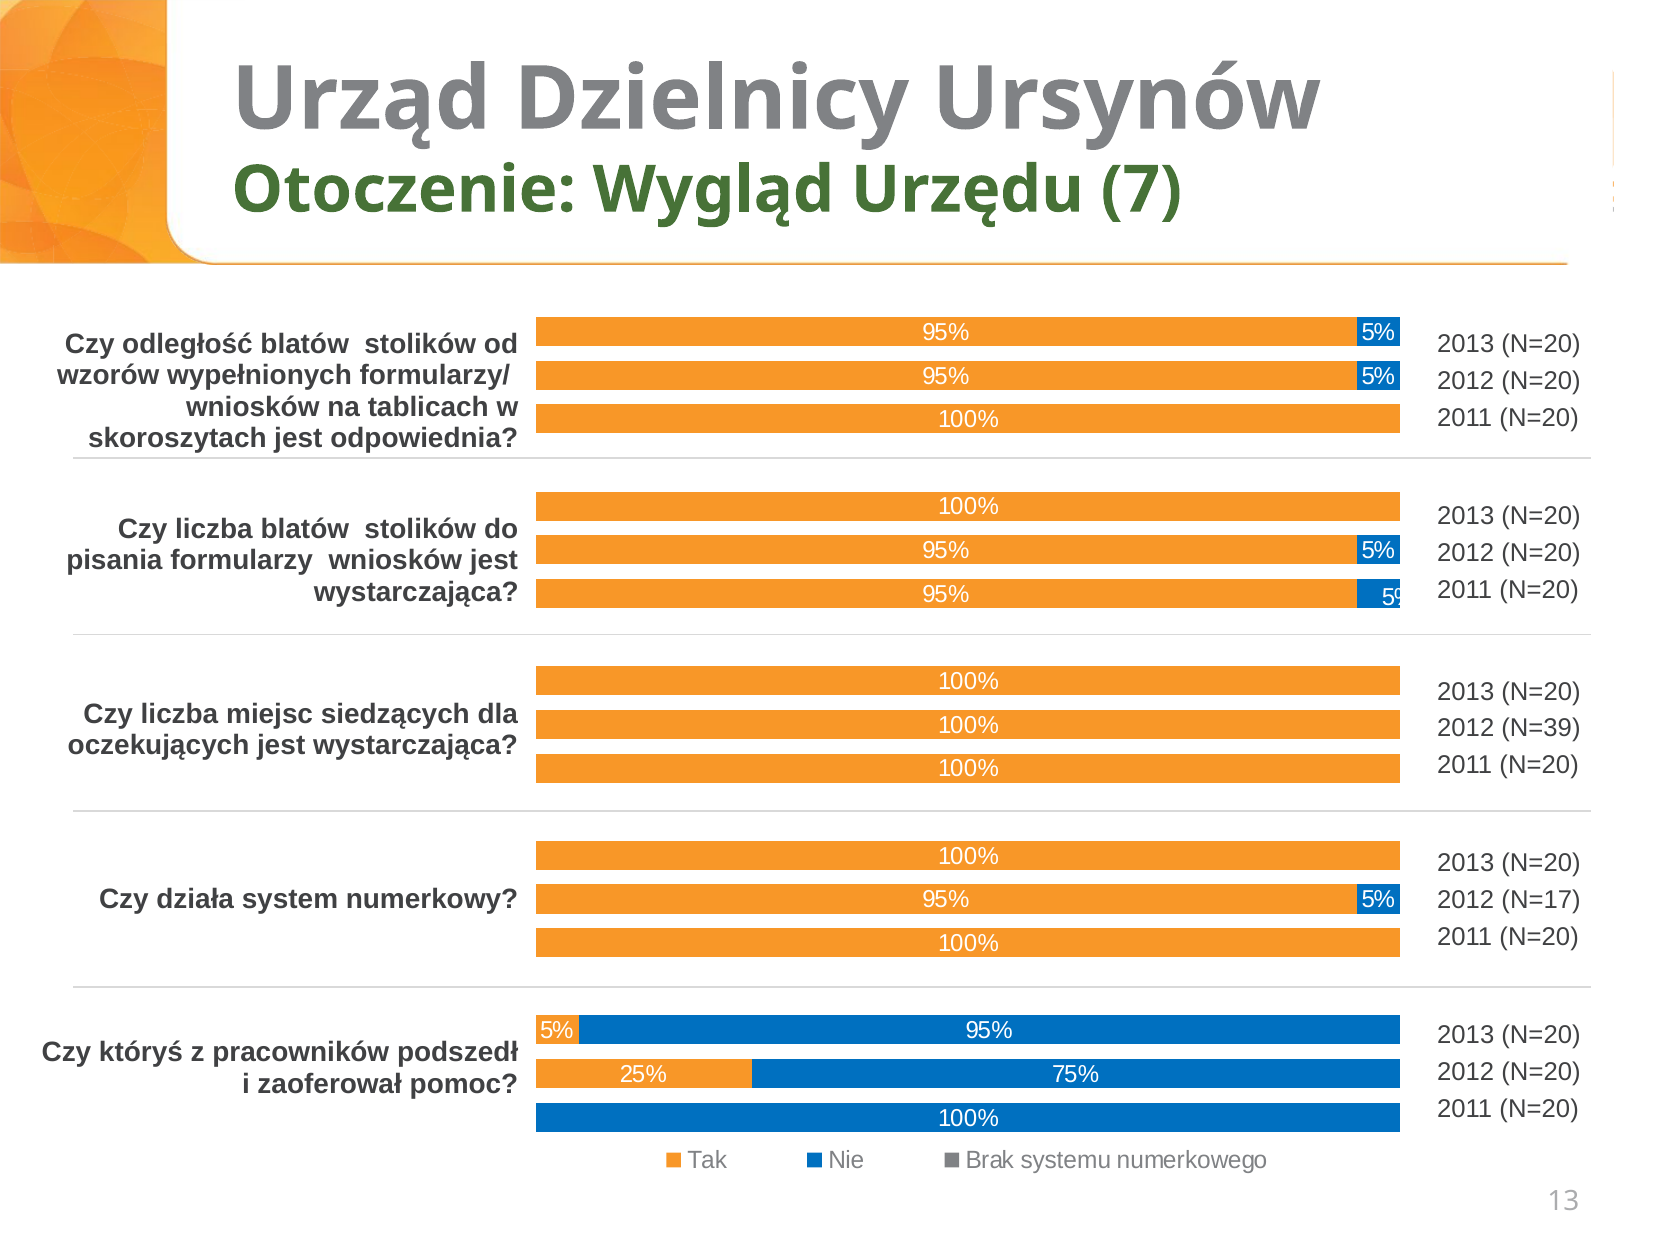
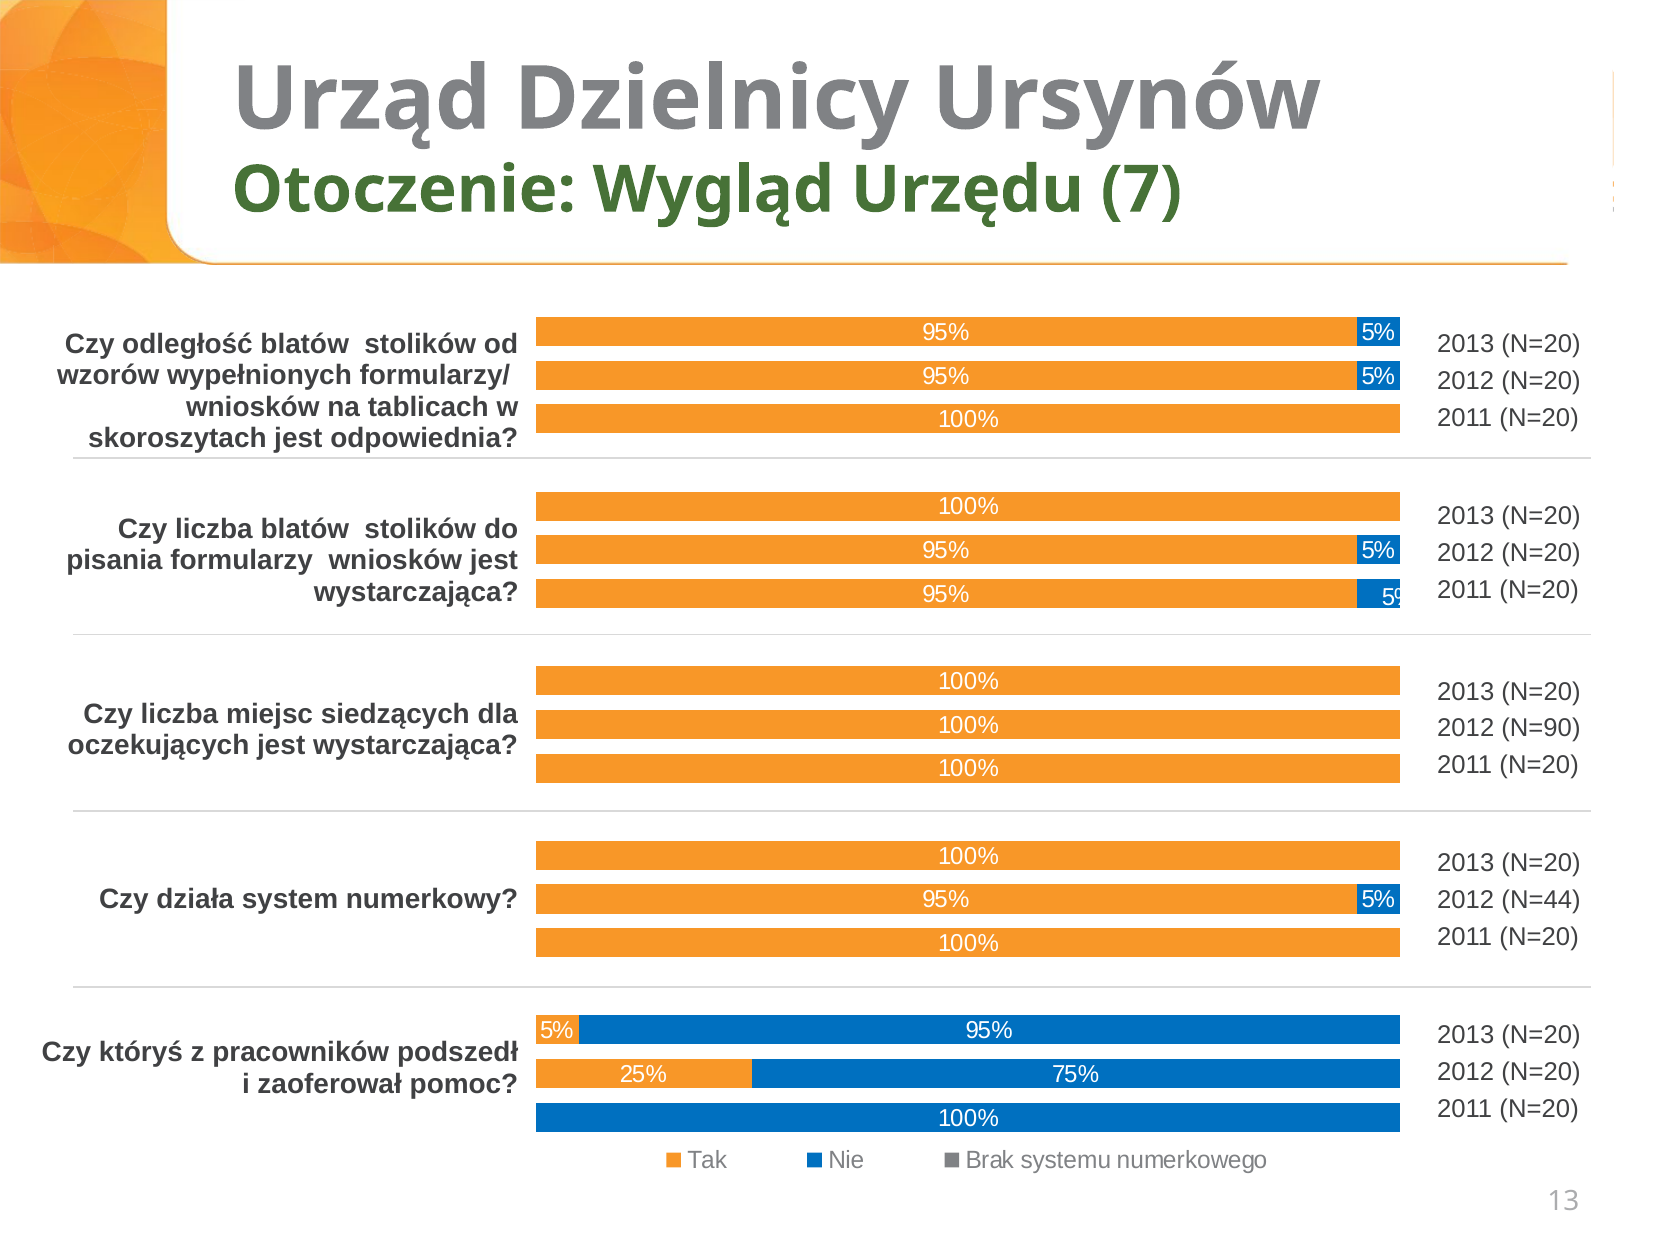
N=39: N=39 -> N=90 (1541, 729)
N=17: N=17 -> N=44 (1541, 901)
